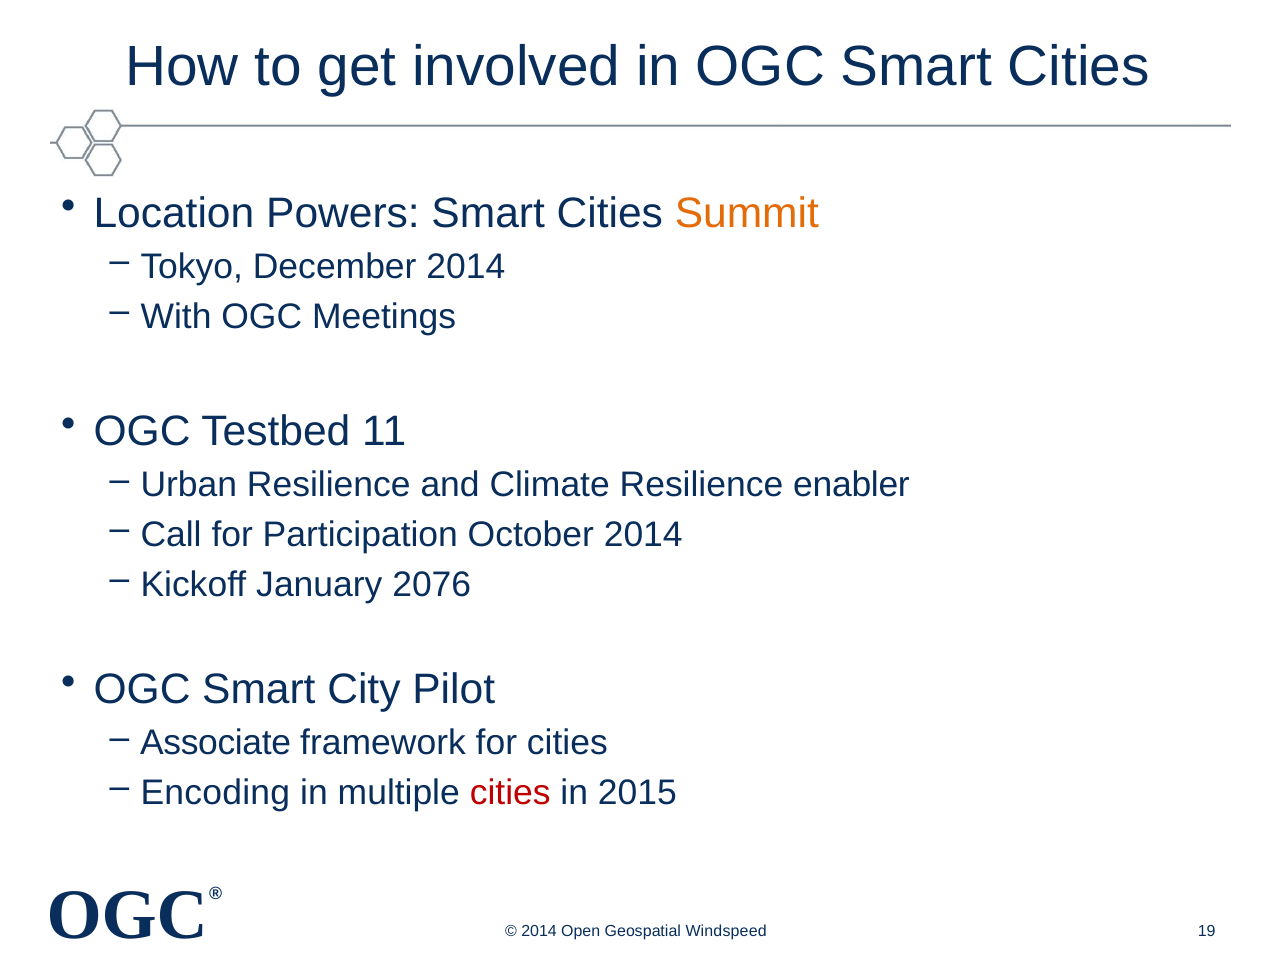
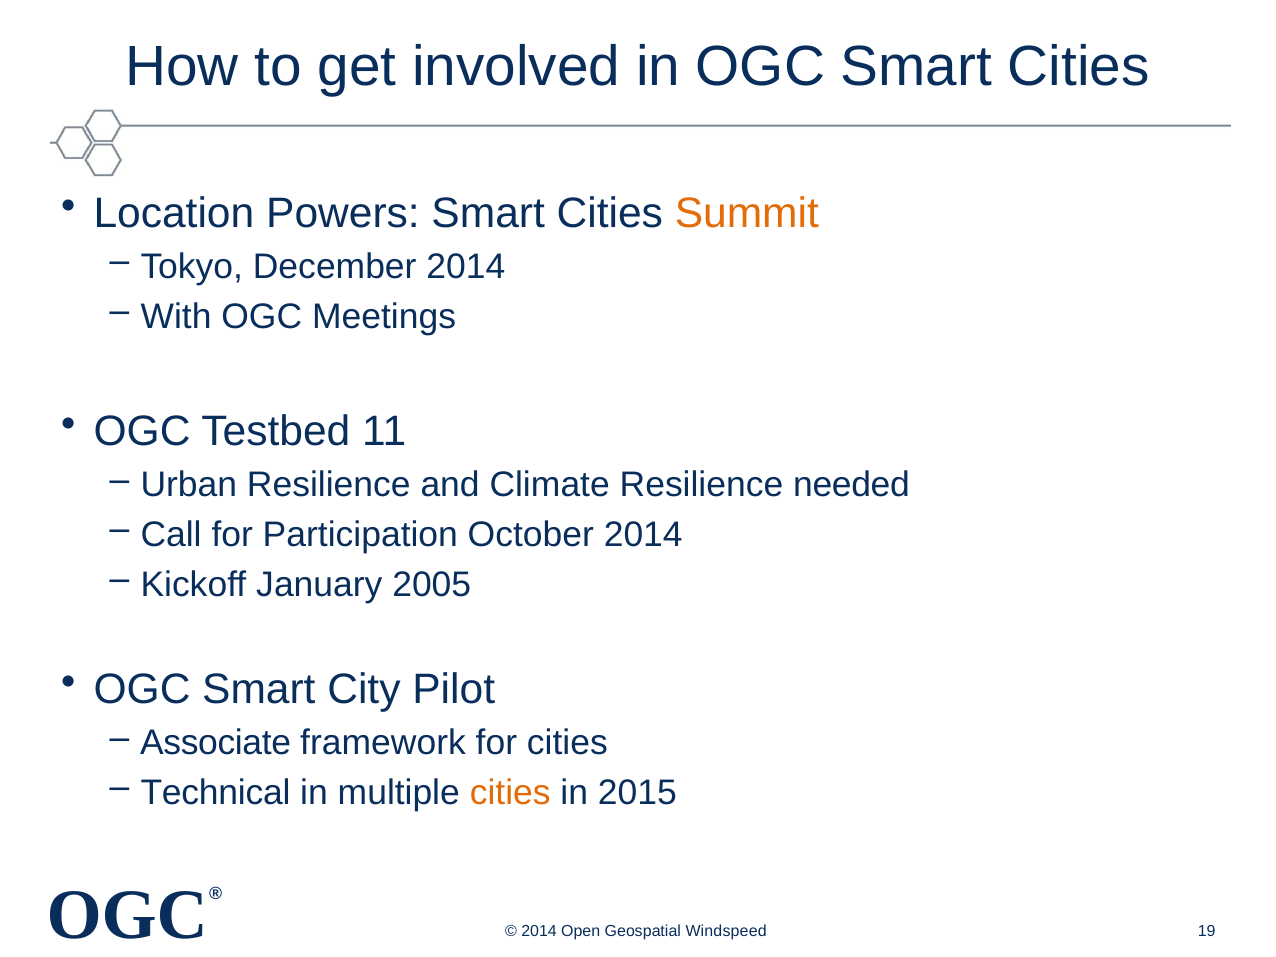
enabler: enabler -> needed (852, 485)
2076: 2076 -> 2005 (432, 584)
Encoding: Encoding -> Technical (216, 793)
cities colour: red -> orange (510, 793)
